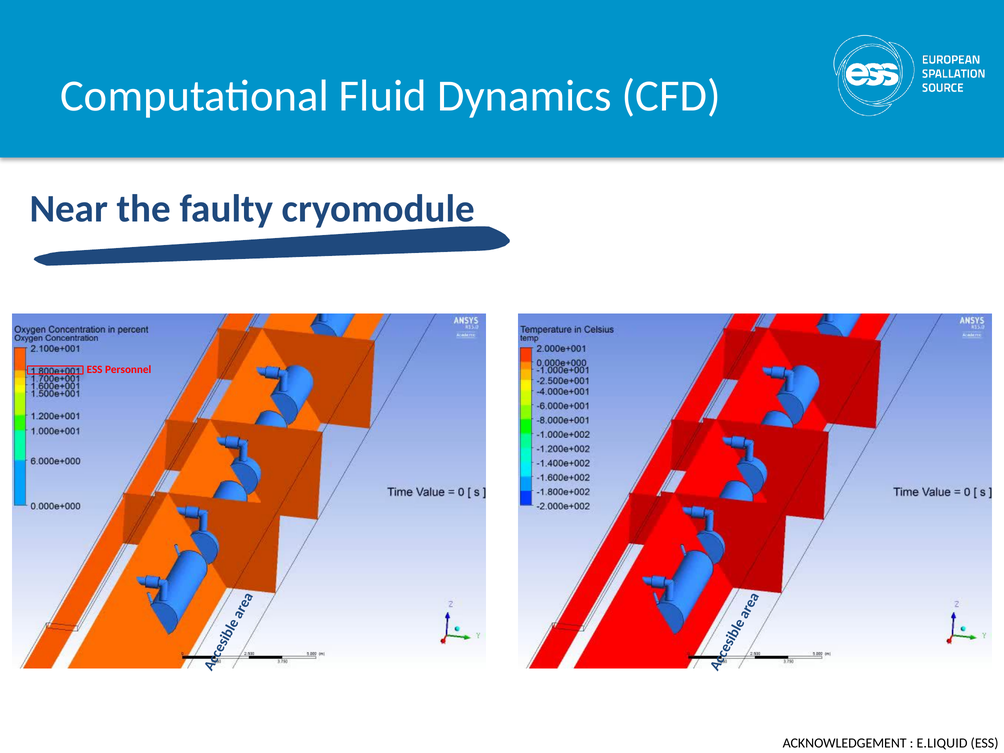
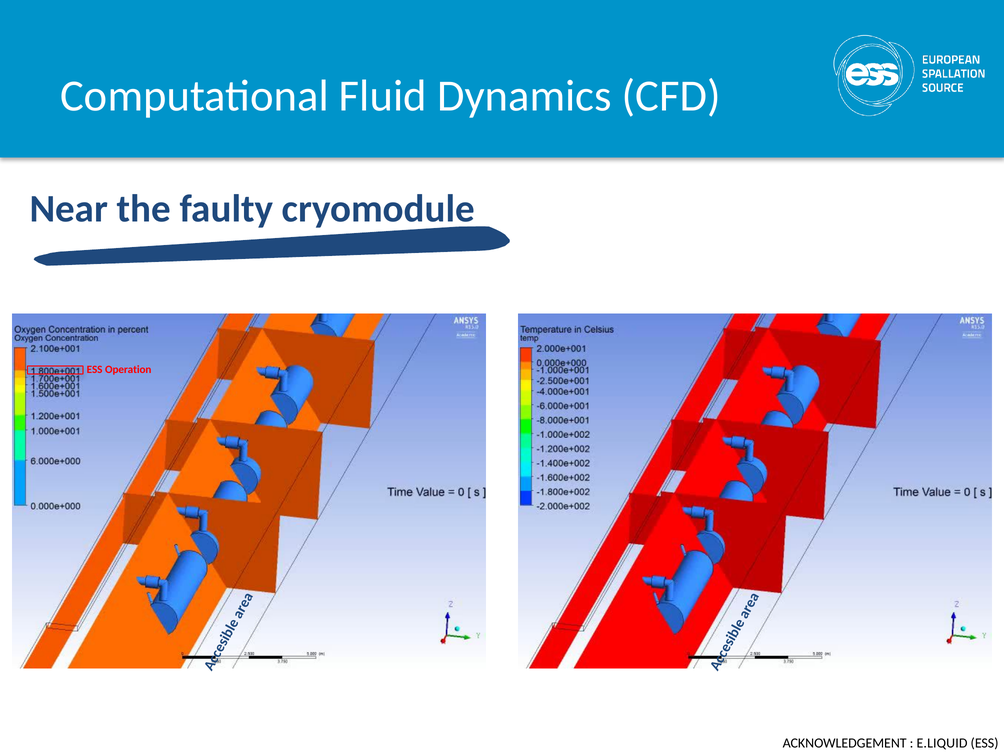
Personnel: Personnel -> Operation (128, 369)
